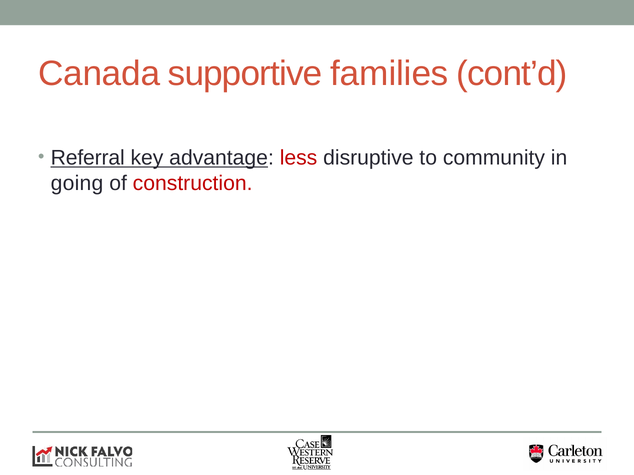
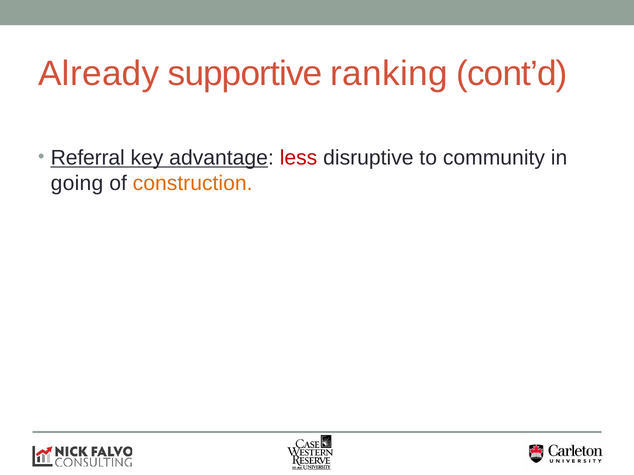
Canada: Canada -> Already (99, 74)
families: families -> ranking (389, 74)
construction colour: red -> orange (193, 183)
